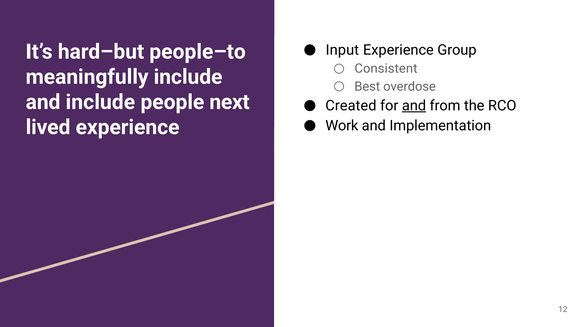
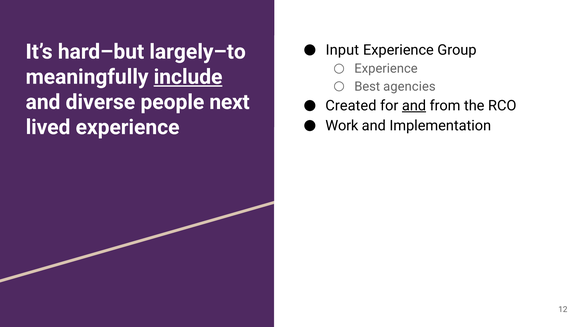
people–to: people–to -> largely–to (198, 52)
Consistent: Consistent -> Experience (386, 69)
include underline: none -> present (188, 77)
overdose: overdose -> agencies (409, 86)
and include: include -> diverse (100, 102)
